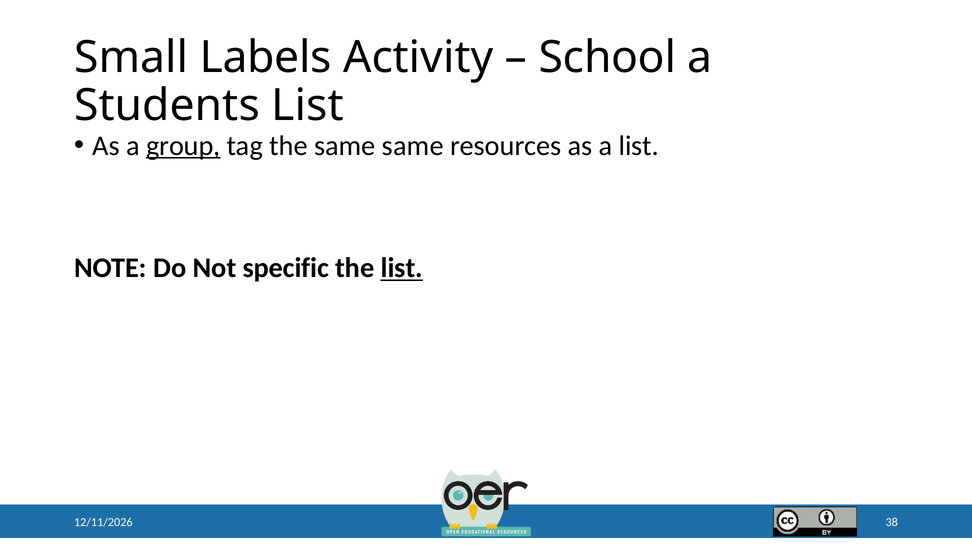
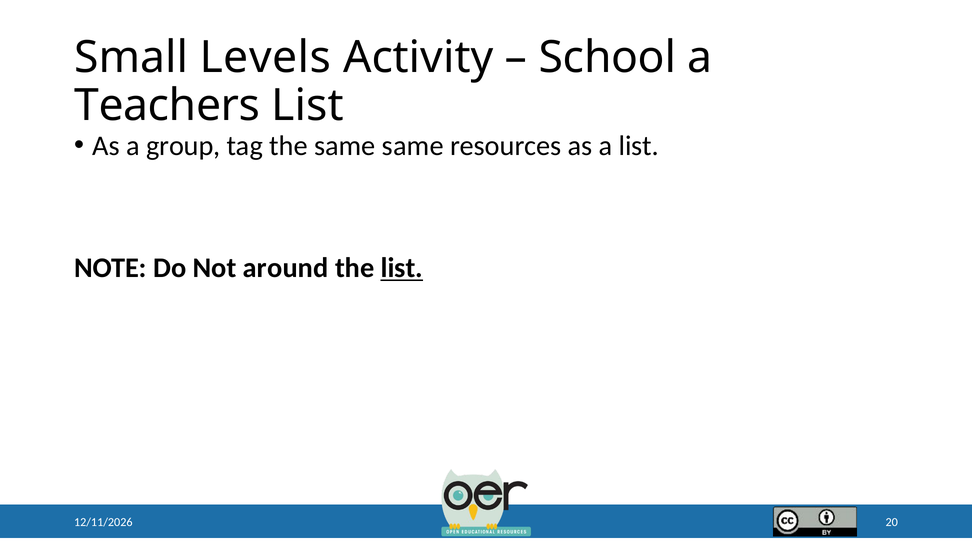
Labels: Labels -> Levels (265, 58)
Students: Students -> Teachers (167, 106)
group underline: present -> none (183, 146)
specific: specific -> around (286, 268)
38: 38 -> 20 (892, 522)
